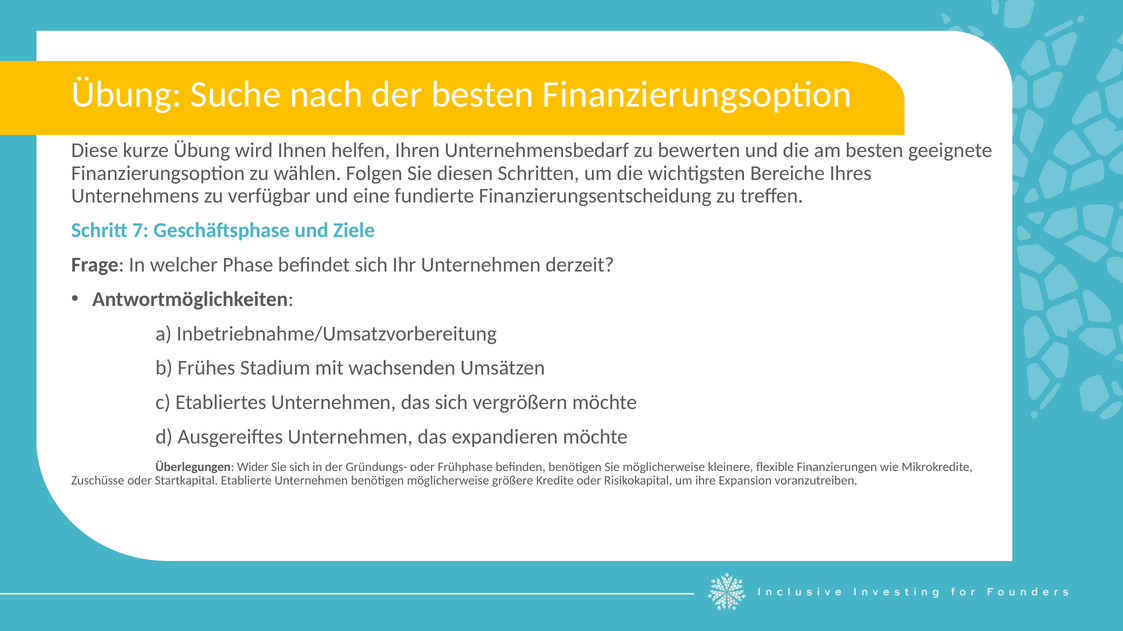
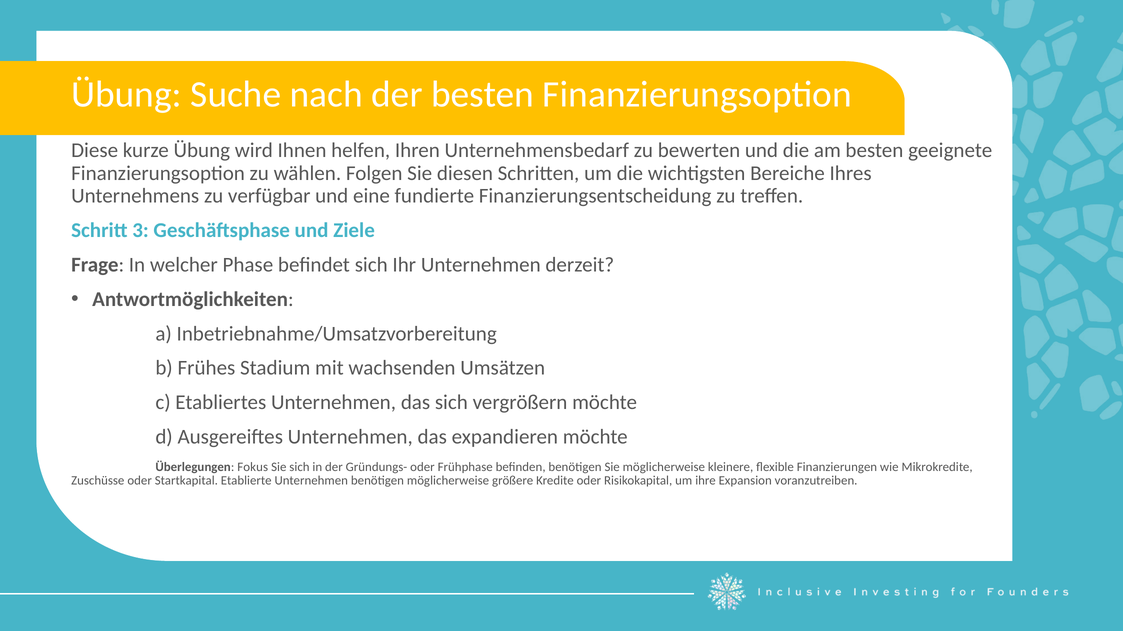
7: 7 -> 3 (141, 231)
Wider: Wider -> Fokus (253, 467)
